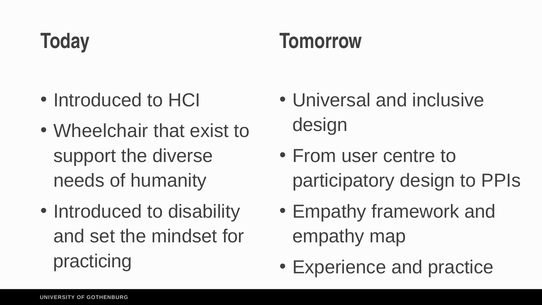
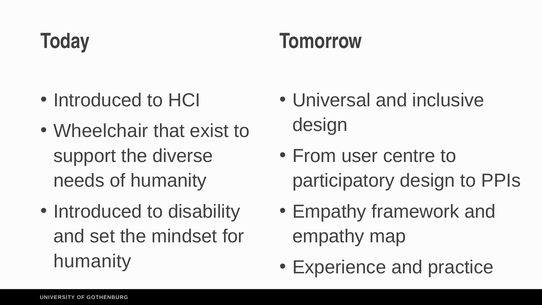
practicing: practicing -> humanity (92, 261)
